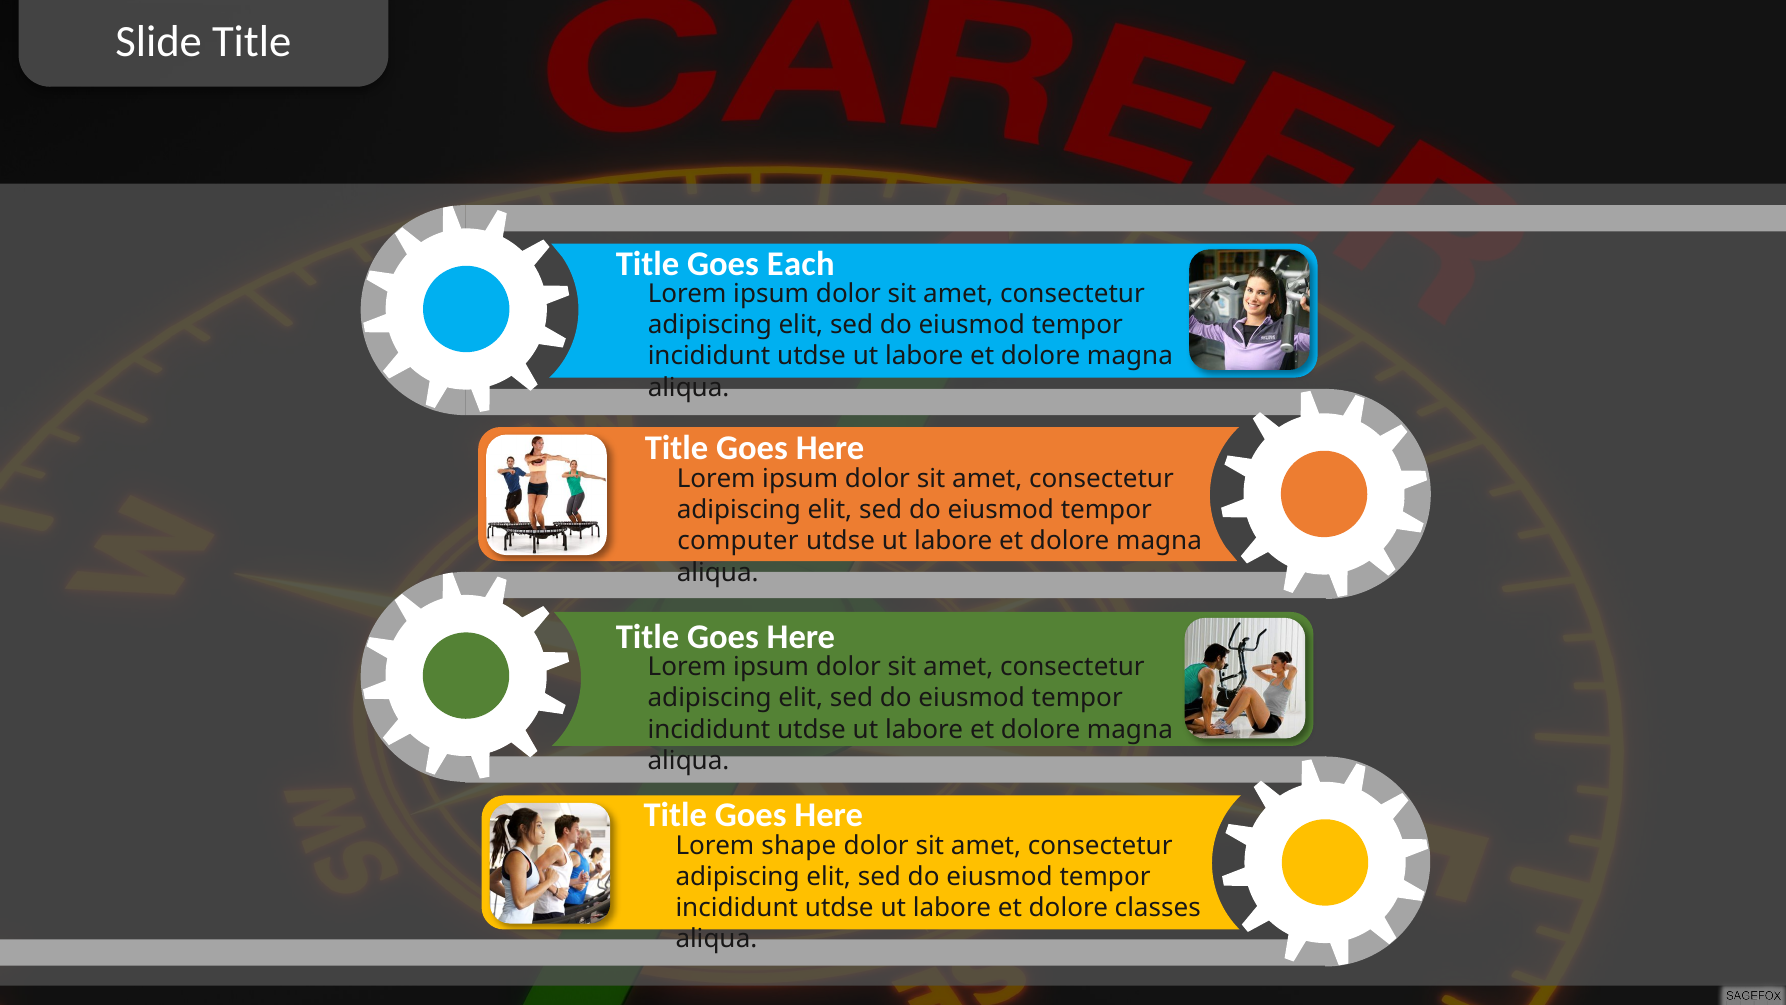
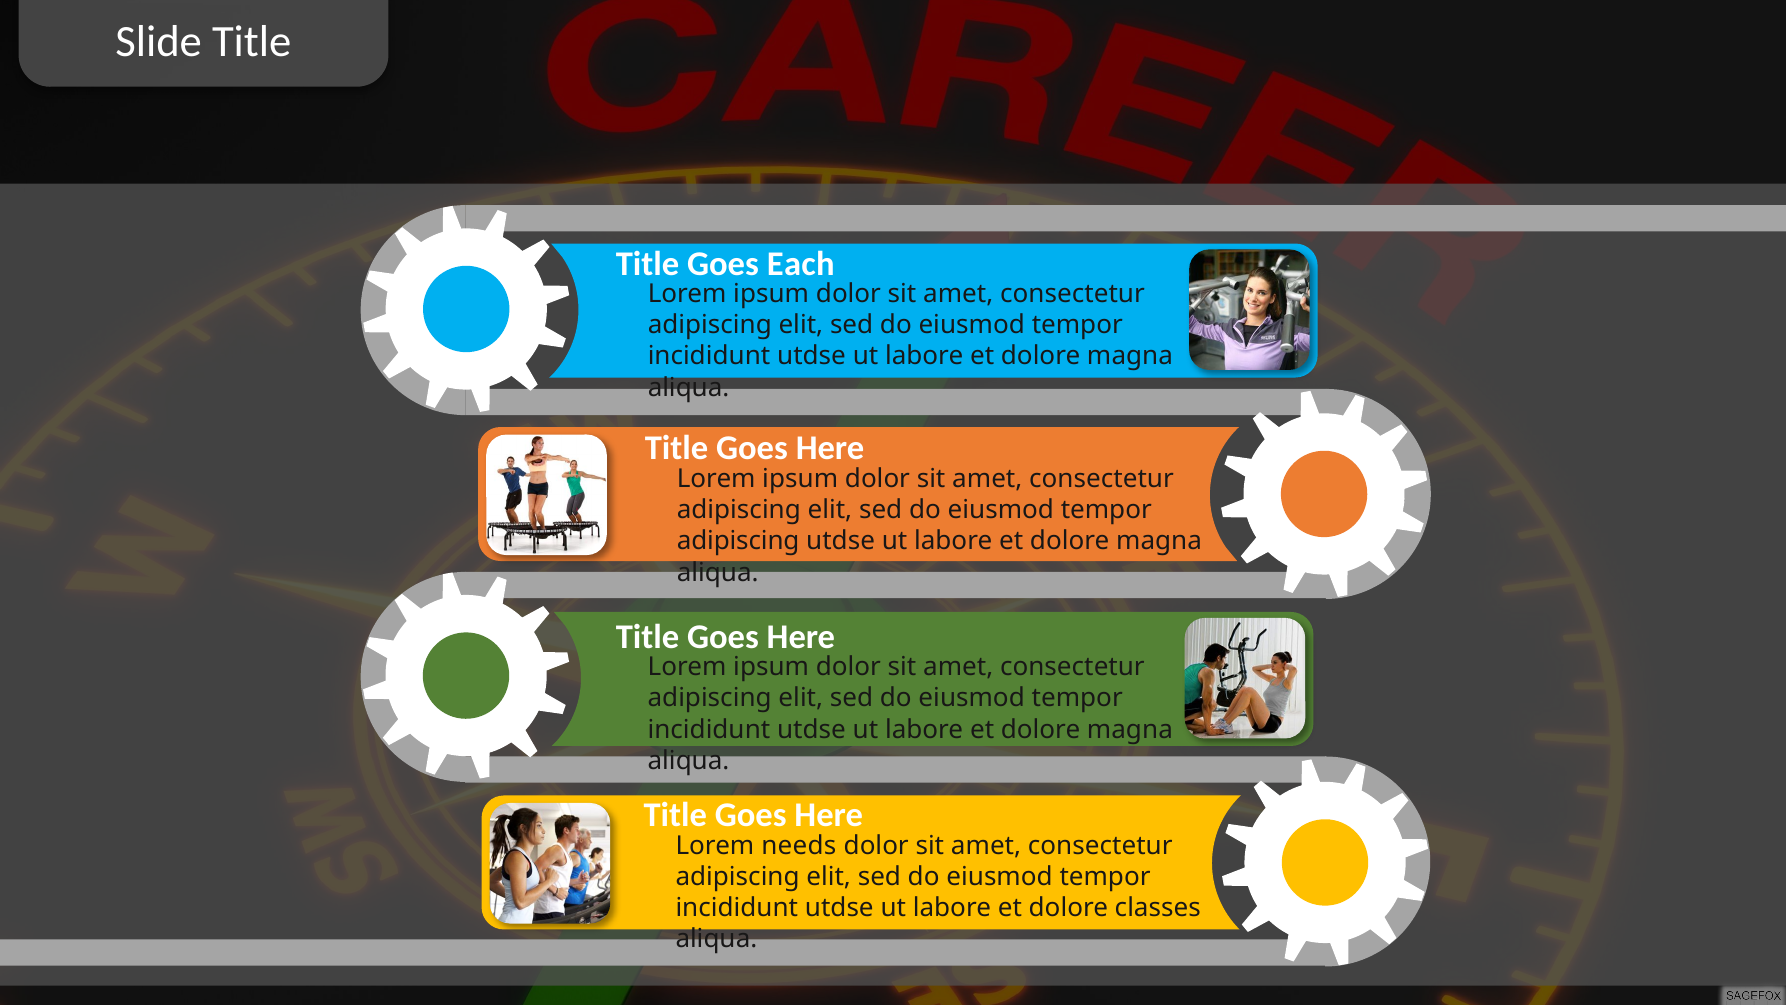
computer: computer -> adipiscing (738, 541)
shape: shape -> needs (799, 845)
